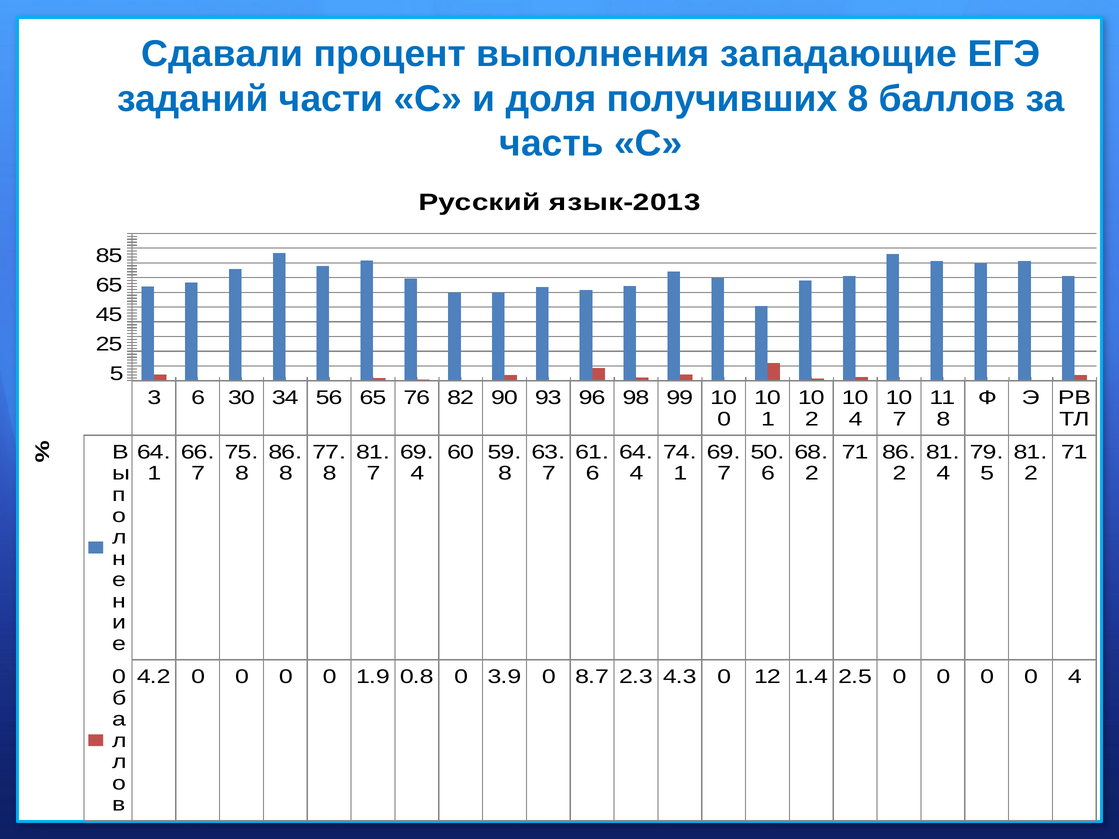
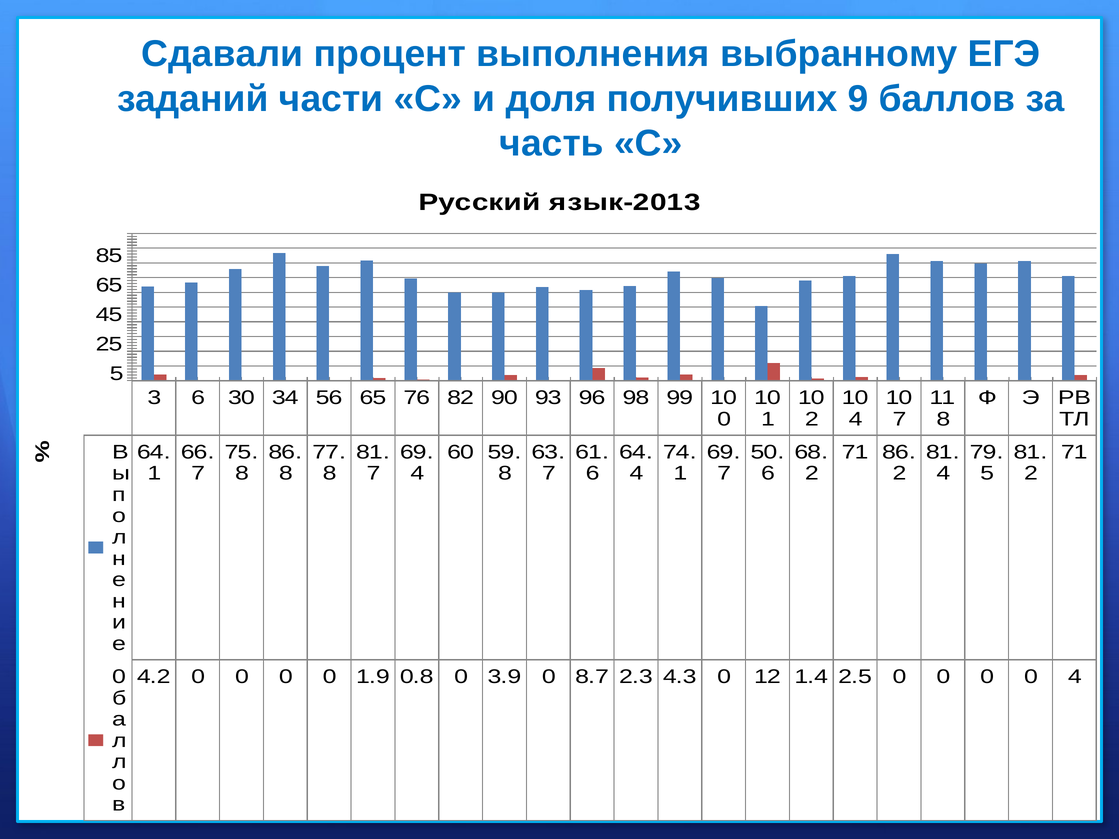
западающие: западающие -> выбранному (839, 54)
получивших 8: 8 -> 9 (858, 99)
